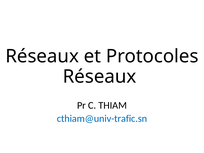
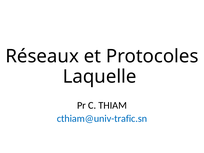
Réseaux: Réseaux -> Laquelle (100, 77)
